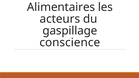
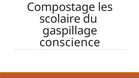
Alimentaires: Alimentaires -> Compostage (61, 7)
acteurs: acteurs -> scolaire (60, 19)
